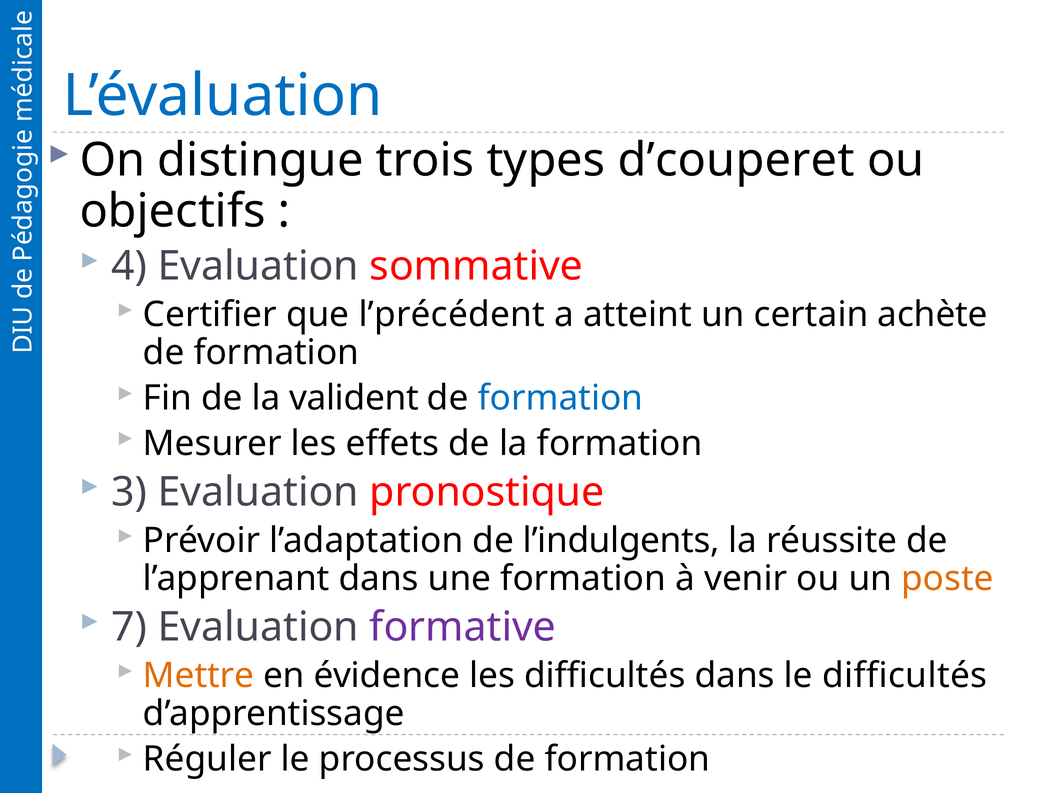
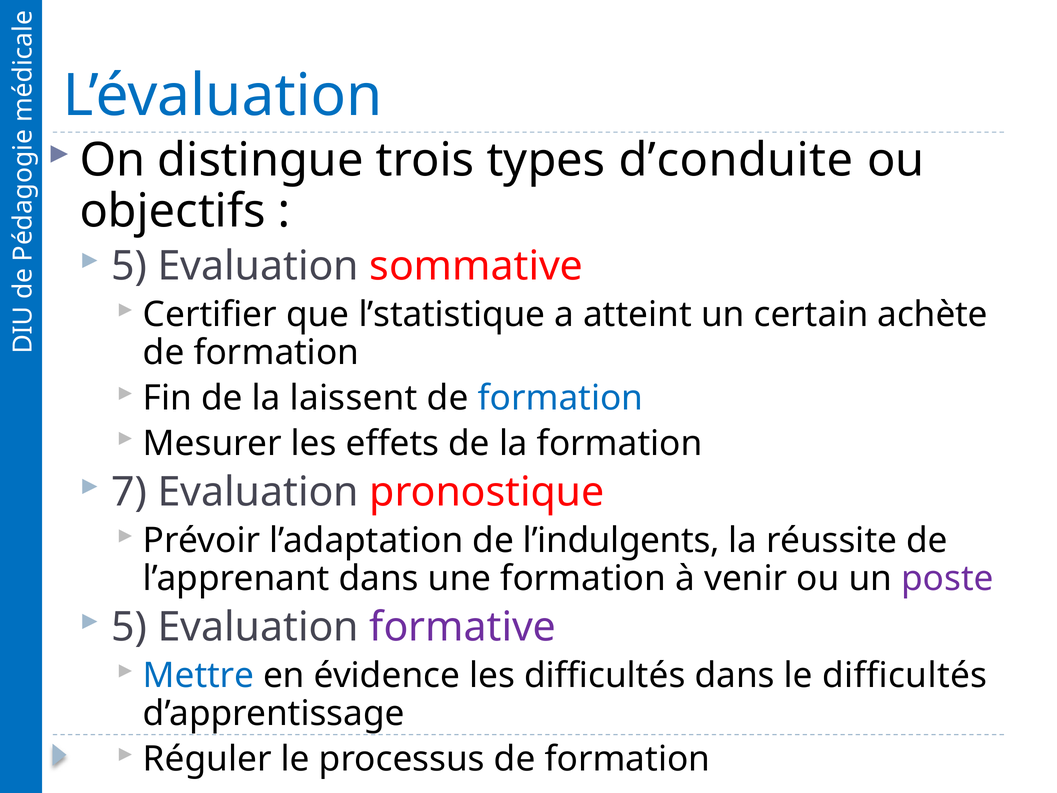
d’couperet: d’couperet -> d’conduite (736, 160)
4: 4 -> 5 (129, 266)
l’précédent: l’précédent -> l’statistique (452, 315)
valident: valident -> laissent (354, 398)
3: 3 -> 7 (129, 492)
poste colour: orange -> purple (948, 578)
7: 7 -> 5 (129, 627)
Mettre colour: orange -> blue (199, 676)
